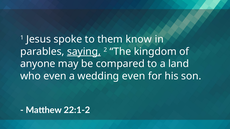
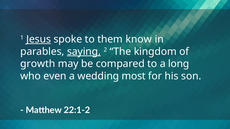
Jesus underline: none -> present (39, 39)
anyone: anyone -> growth (38, 64)
land: land -> long (179, 64)
wedding even: even -> most (134, 76)
